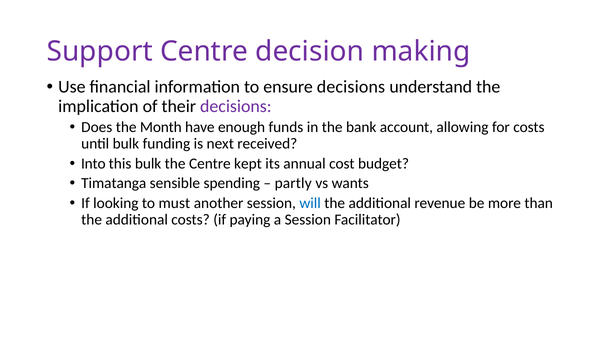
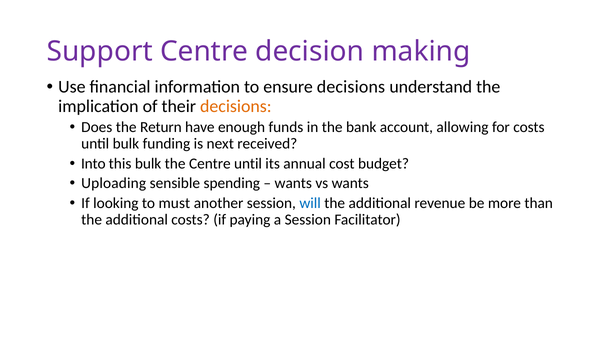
decisions colour: purple -> orange (236, 106)
Month: Month -> Return (161, 127)
Centre kept: kept -> until (248, 164)
Timatanga: Timatanga -> Uploading (114, 183)
partly: partly -> wants (293, 183)
